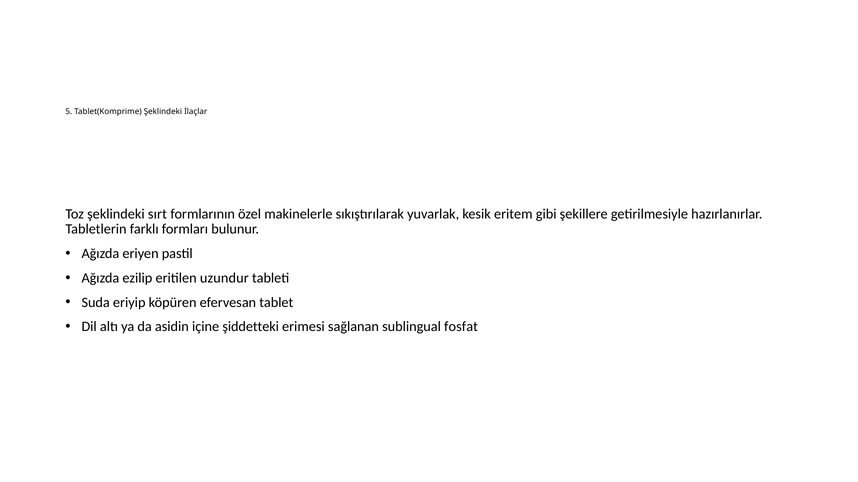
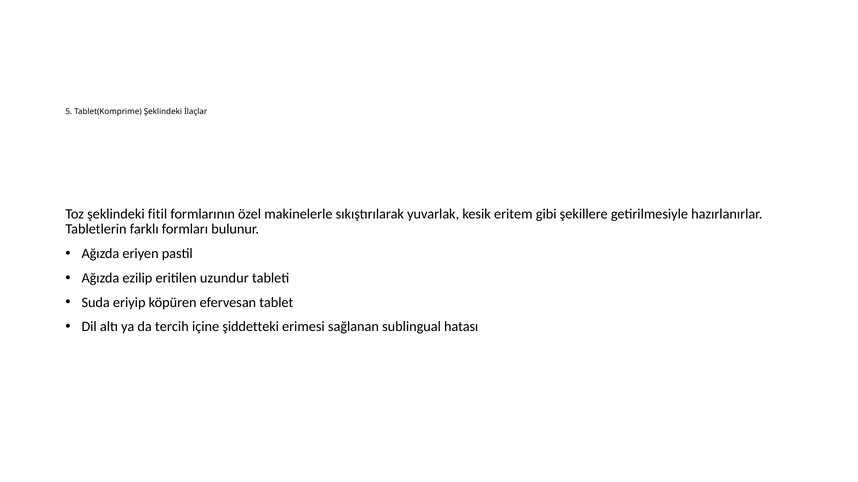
sırt: sırt -> fitil (158, 214)
asidin: asidin -> tercih (172, 327)
fosfat: fosfat -> hatası (461, 327)
